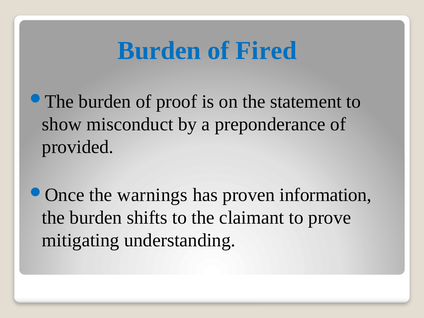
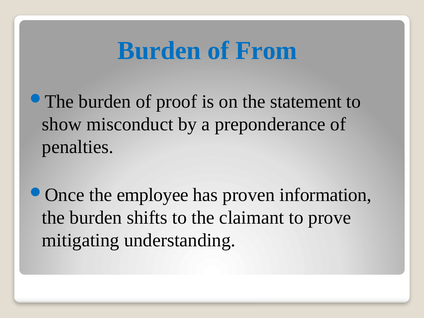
Fired: Fired -> From (266, 51)
provided: provided -> penalties (78, 147)
warnings: warnings -> employee (153, 195)
